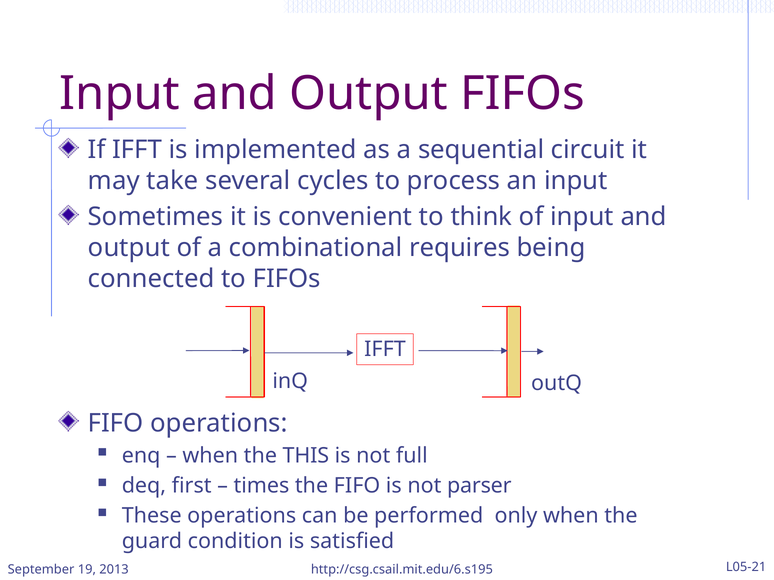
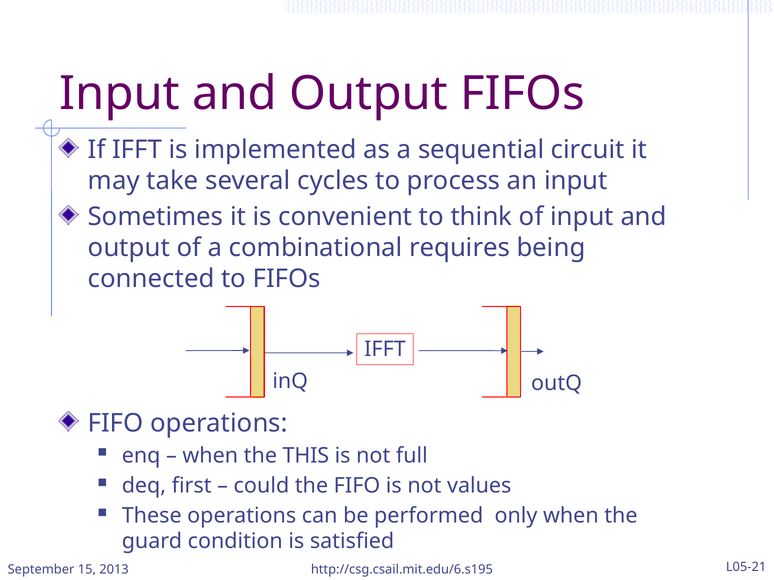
times: times -> could (261, 486)
parser: parser -> values (479, 486)
19: 19 -> 15 (87, 570)
